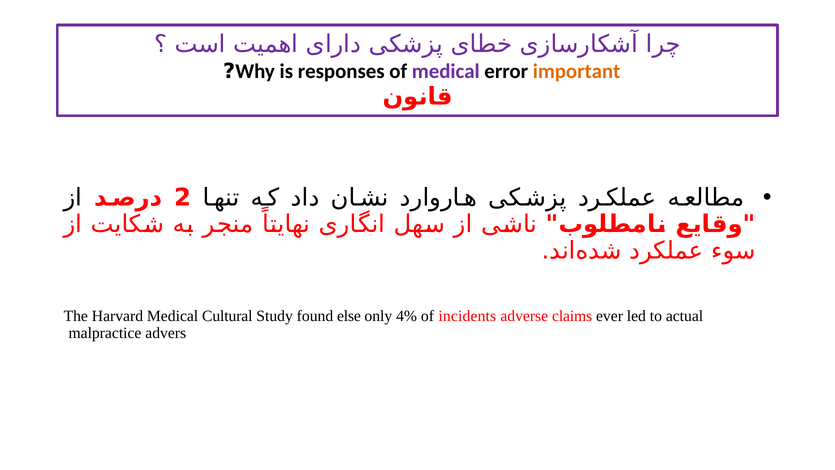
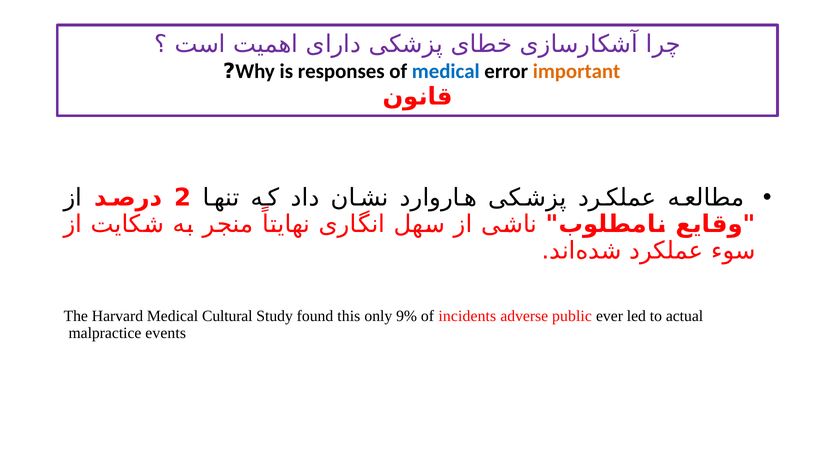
medical colour: purple -> blue (446, 71)
else: else -> this (349, 316)
4%: 4% -> 9% (407, 316)
claims: claims -> public (572, 316)
advers: advers -> events (166, 333)
